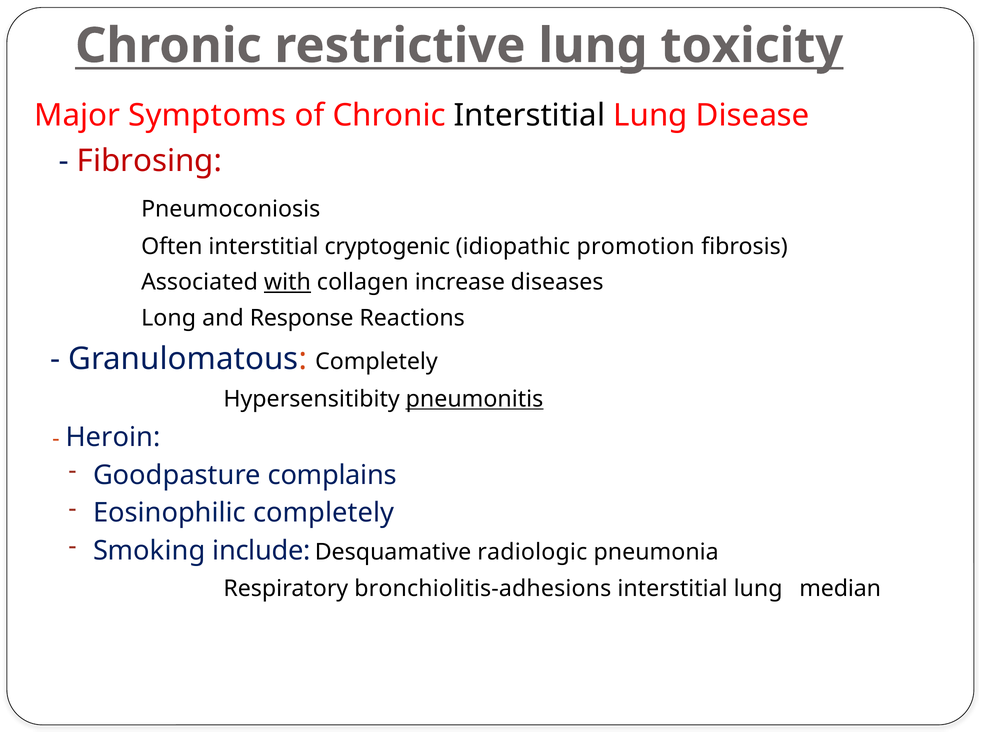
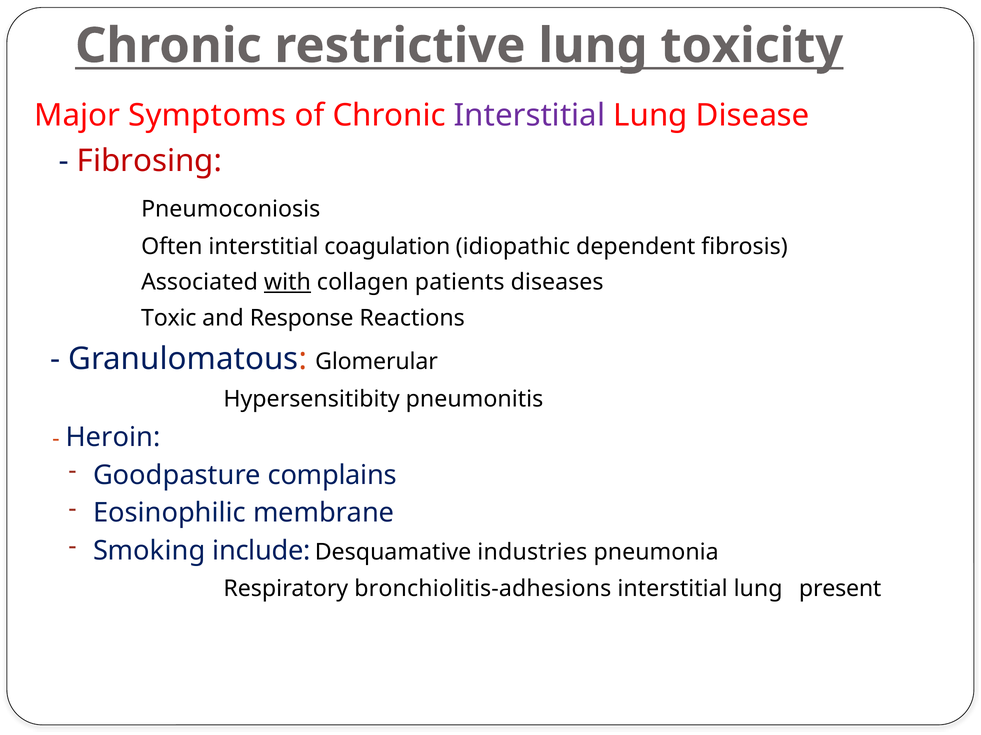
Interstitial colour: black -> purple (529, 116)
cryptogenic: cryptogenic -> coagulation (387, 247)
promotion: promotion -> dependent (636, 247)
increase: increase -> patients (460, 282)
Long: Long -> Toxic (169, 318)
Granulomatous Completely: Completely -> Glomerular (377, 362)
pneumonitis underline: present -> none (474, 399)
Eosinophilic completely: completely -> membrane (324, 513)
radiologic: radiologic -> industries (532, 553)
median: median -> present (840, 589)
